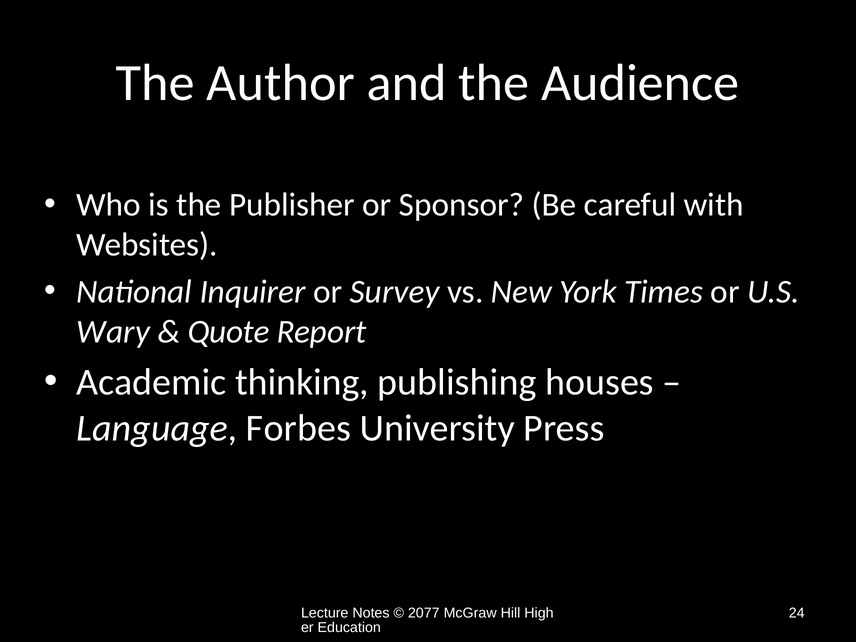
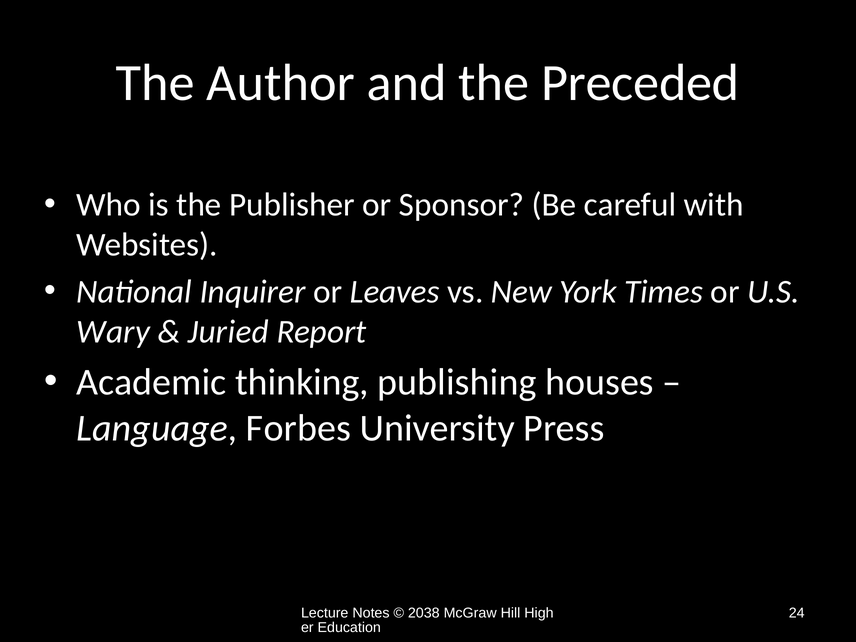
Audience: Audience -> Preceded (640, 83)
Survey: Survey -> Leaves (395, 292)
Quote: Quote -> Juried (228, 332)
2077: 2077 -> 2038 (424, 613)
